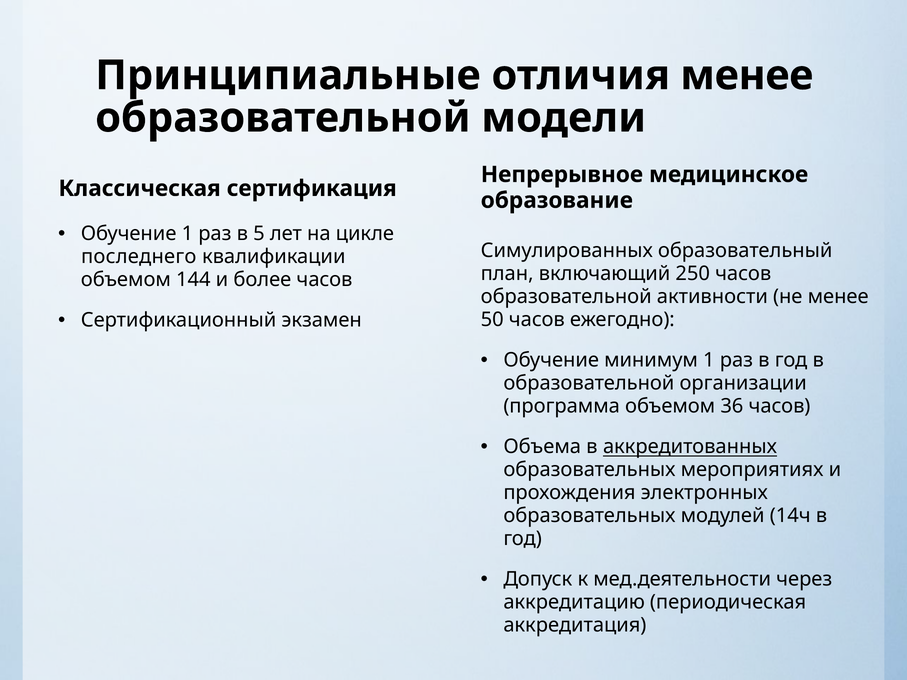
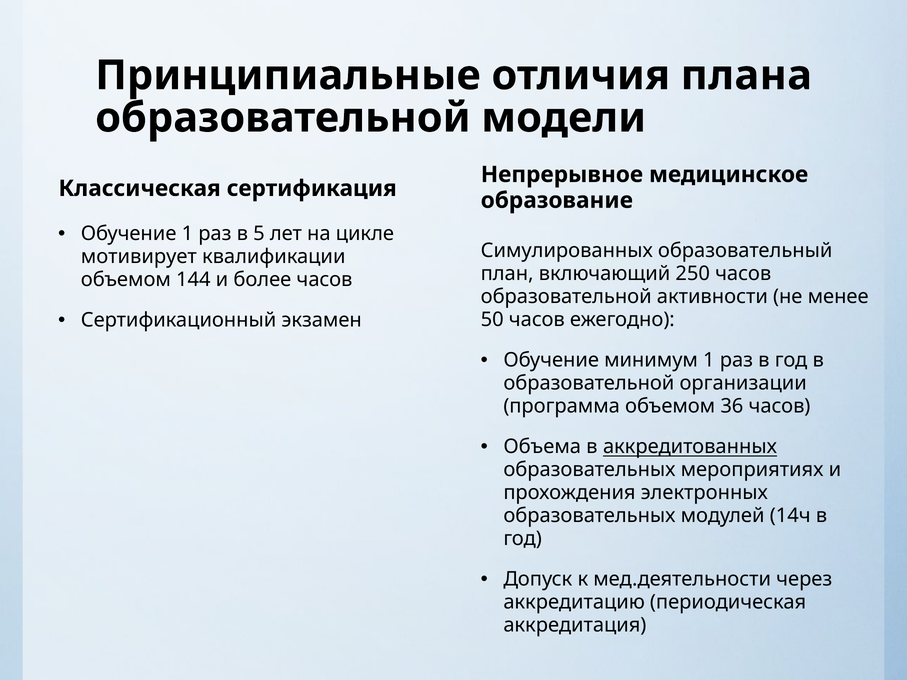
отличия менее: менее -> плана (746, 76)
последнего: последнего -> мотивирует (139, 257)
